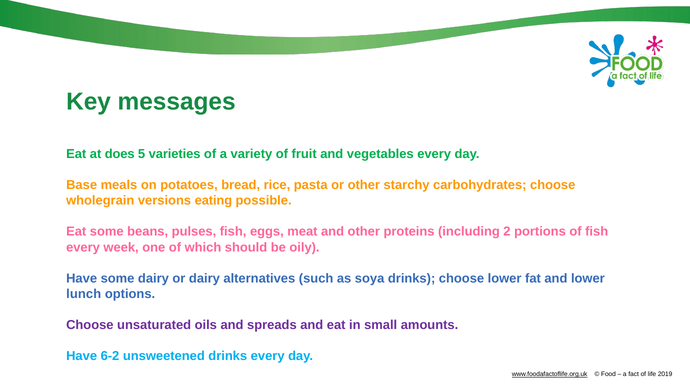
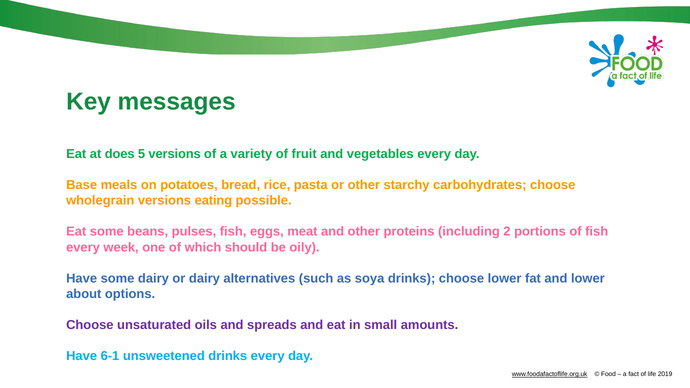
5 varieties: varieties -> versions (175, 154)
lunch: lunch -> about (84, 294)
6-2: 6-2 -> 6-1 (110, 356)
